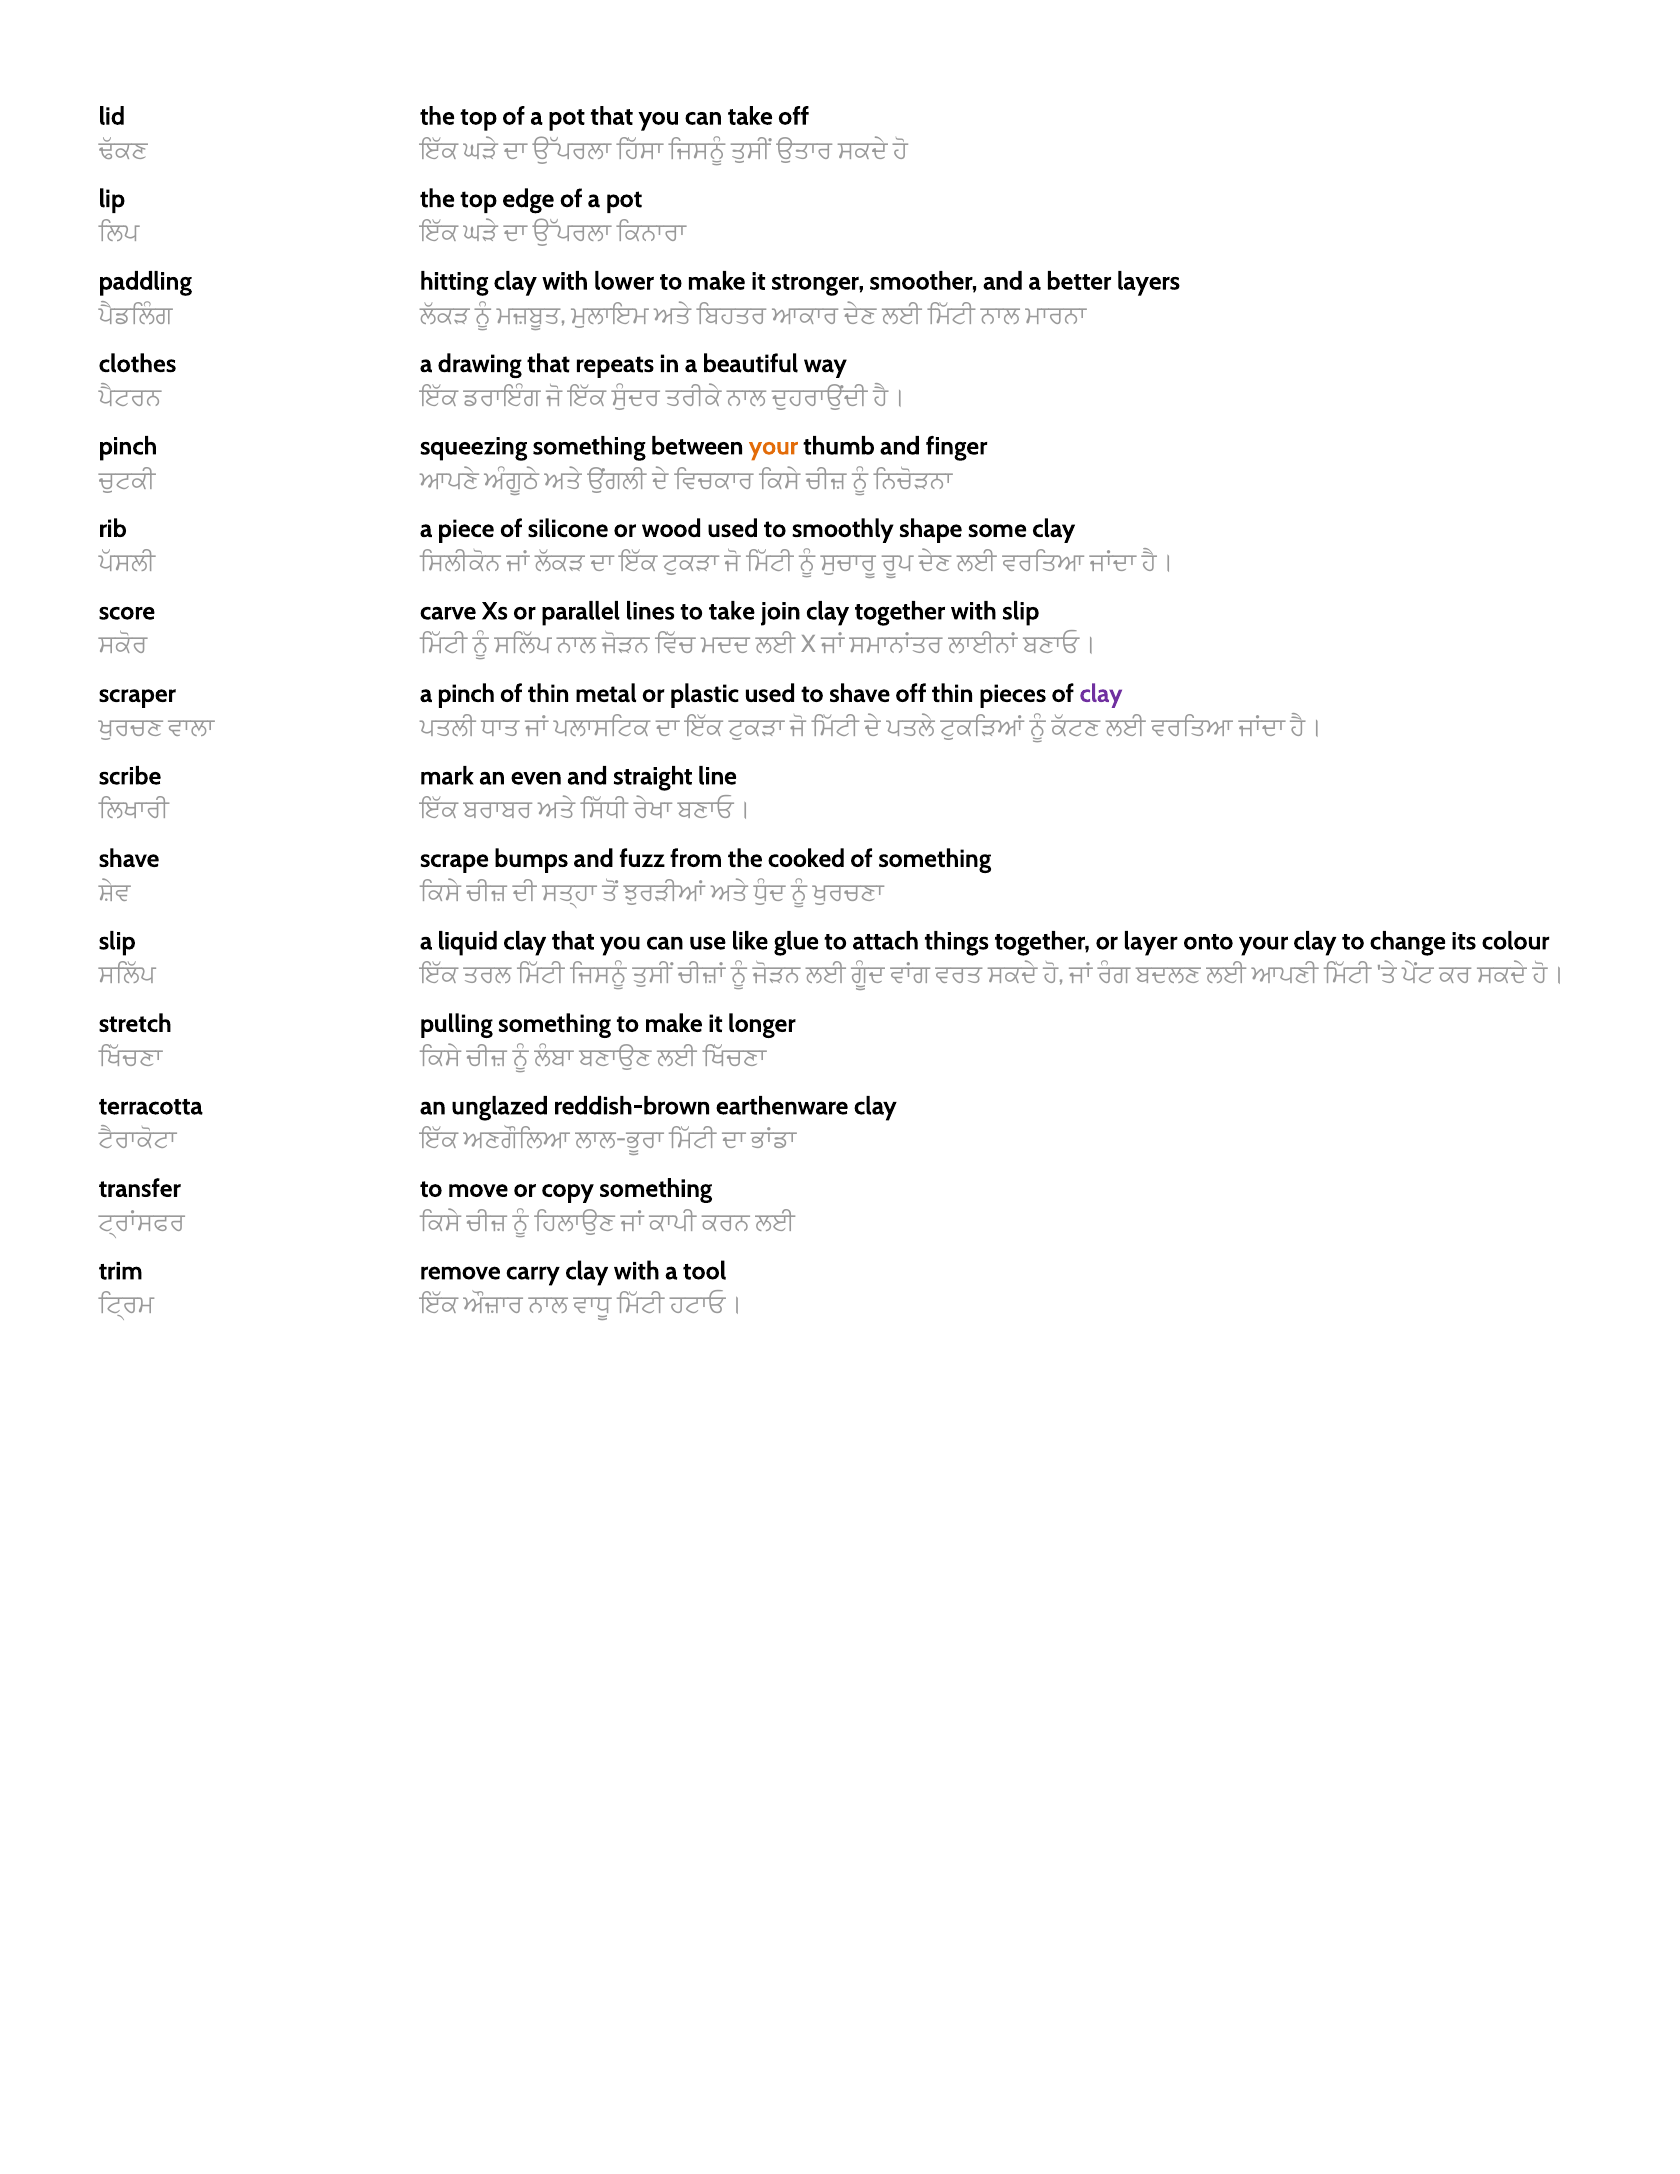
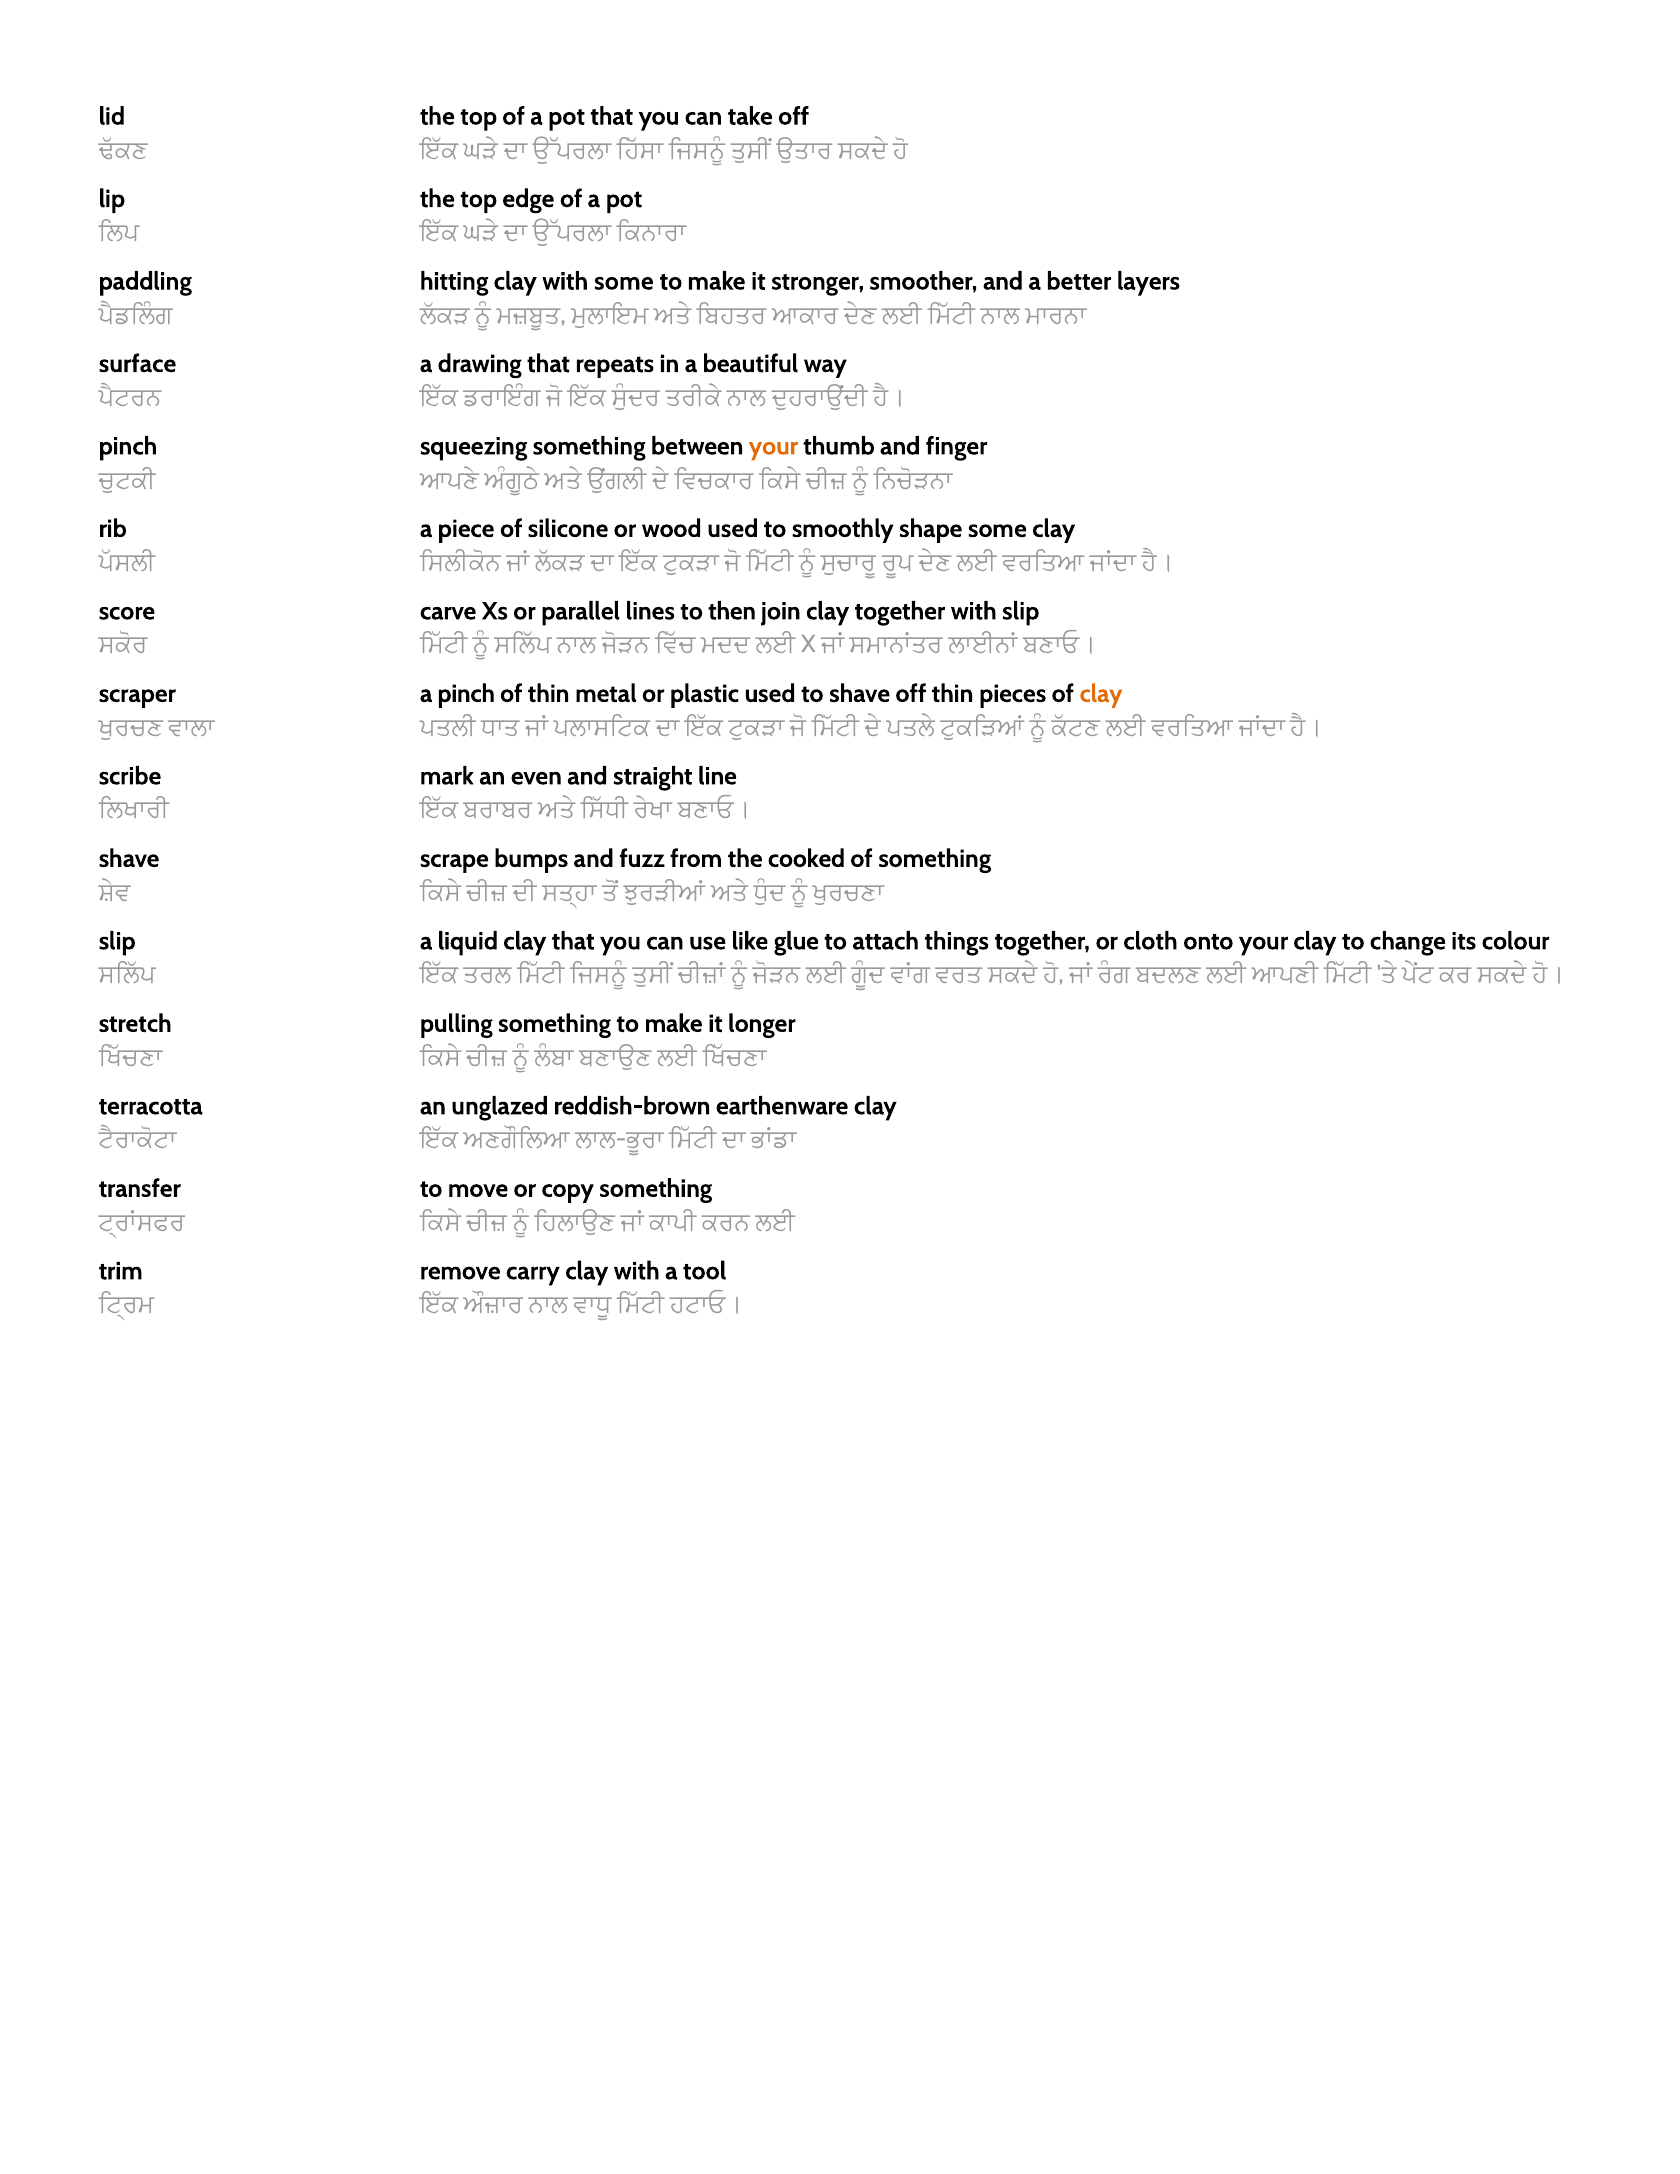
with lower: lower -> some (624, 281)
clothes: clothes -> surface (137, 364)
to take: take -> then (732, 611)
clay colour: purple -> orange (1101, 694)
layer: layer -> cloth (1150, 941)
